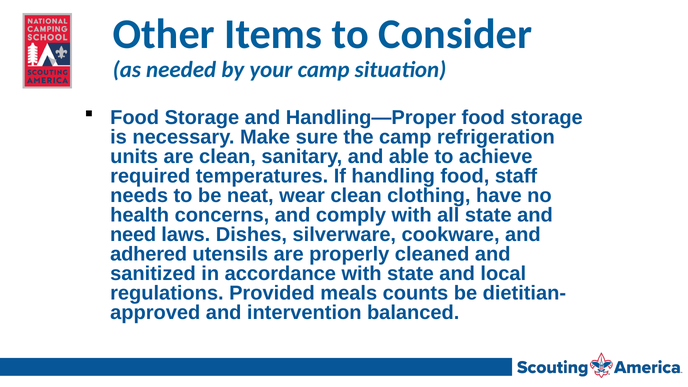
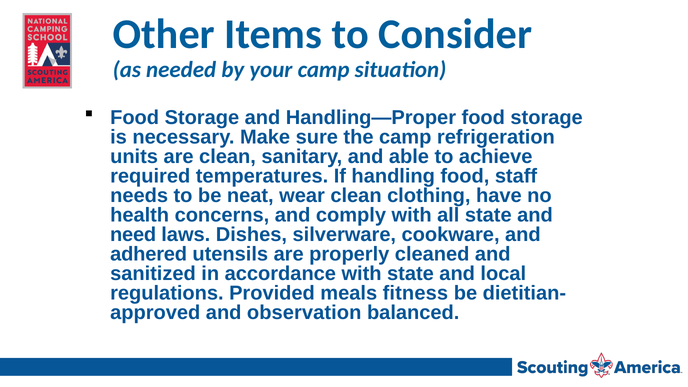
counts: counts -> fitness (415, 293)
intervention: intervention -> observation (304, 313)
